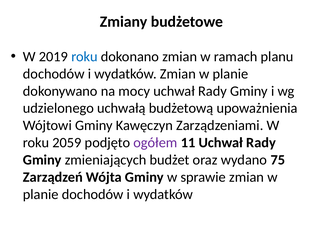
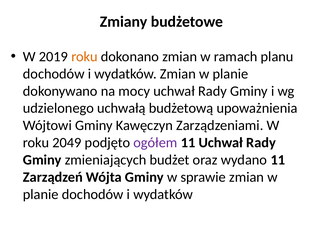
roku colour: blue -> orange (84, 57)
2059: 2059 -> 2049 (67, 143)
wydano 75: 75 -> 11 (278, 160)
